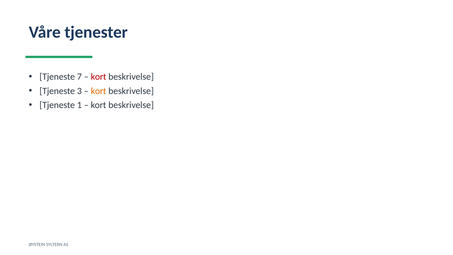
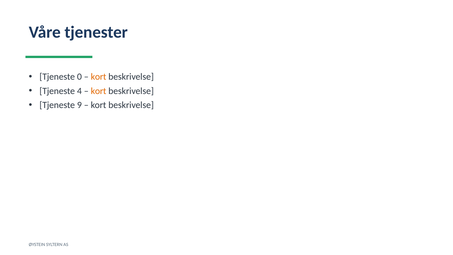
7: 7 -> 0 (79, 77)
kort colour: red -> orange (99, 77)
3: 3 -> 4 (79, 91)
1: 1 -> 9 (79, 105)
